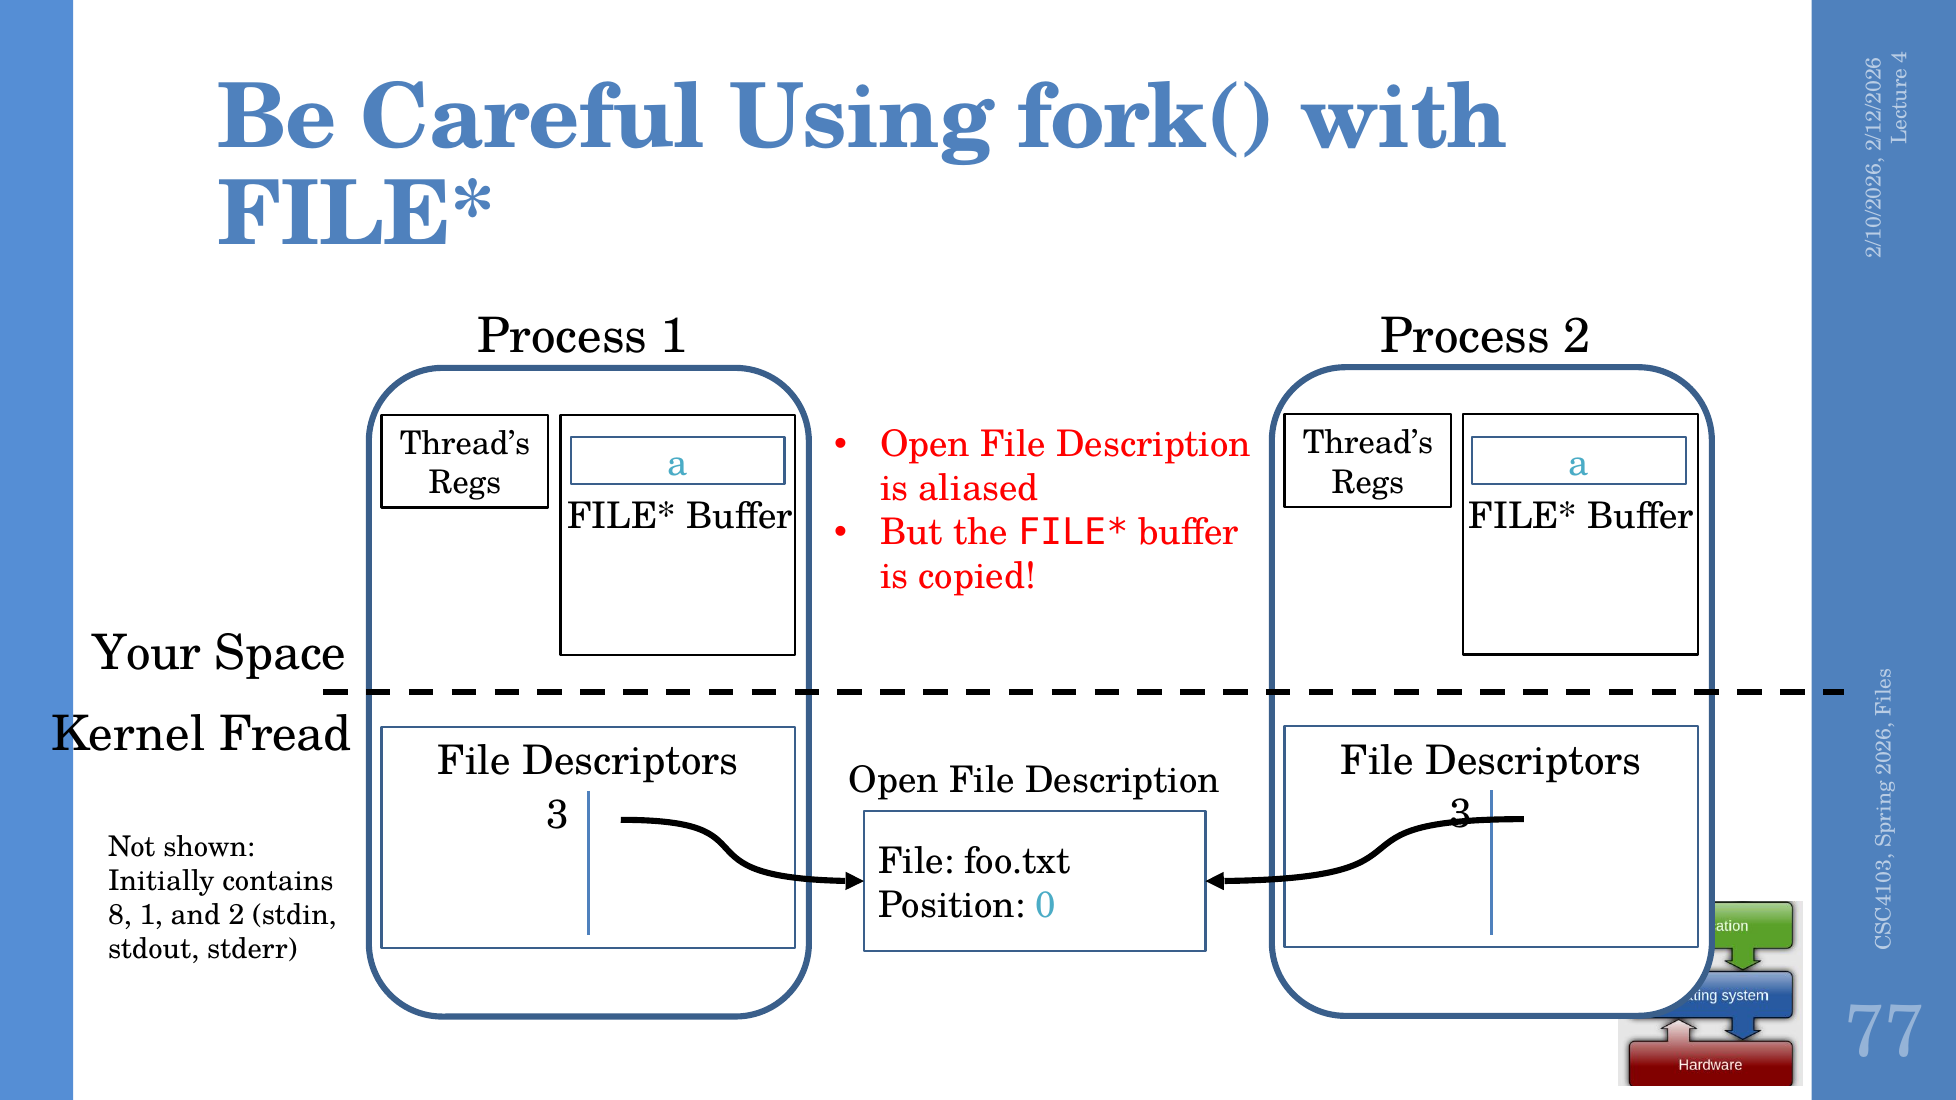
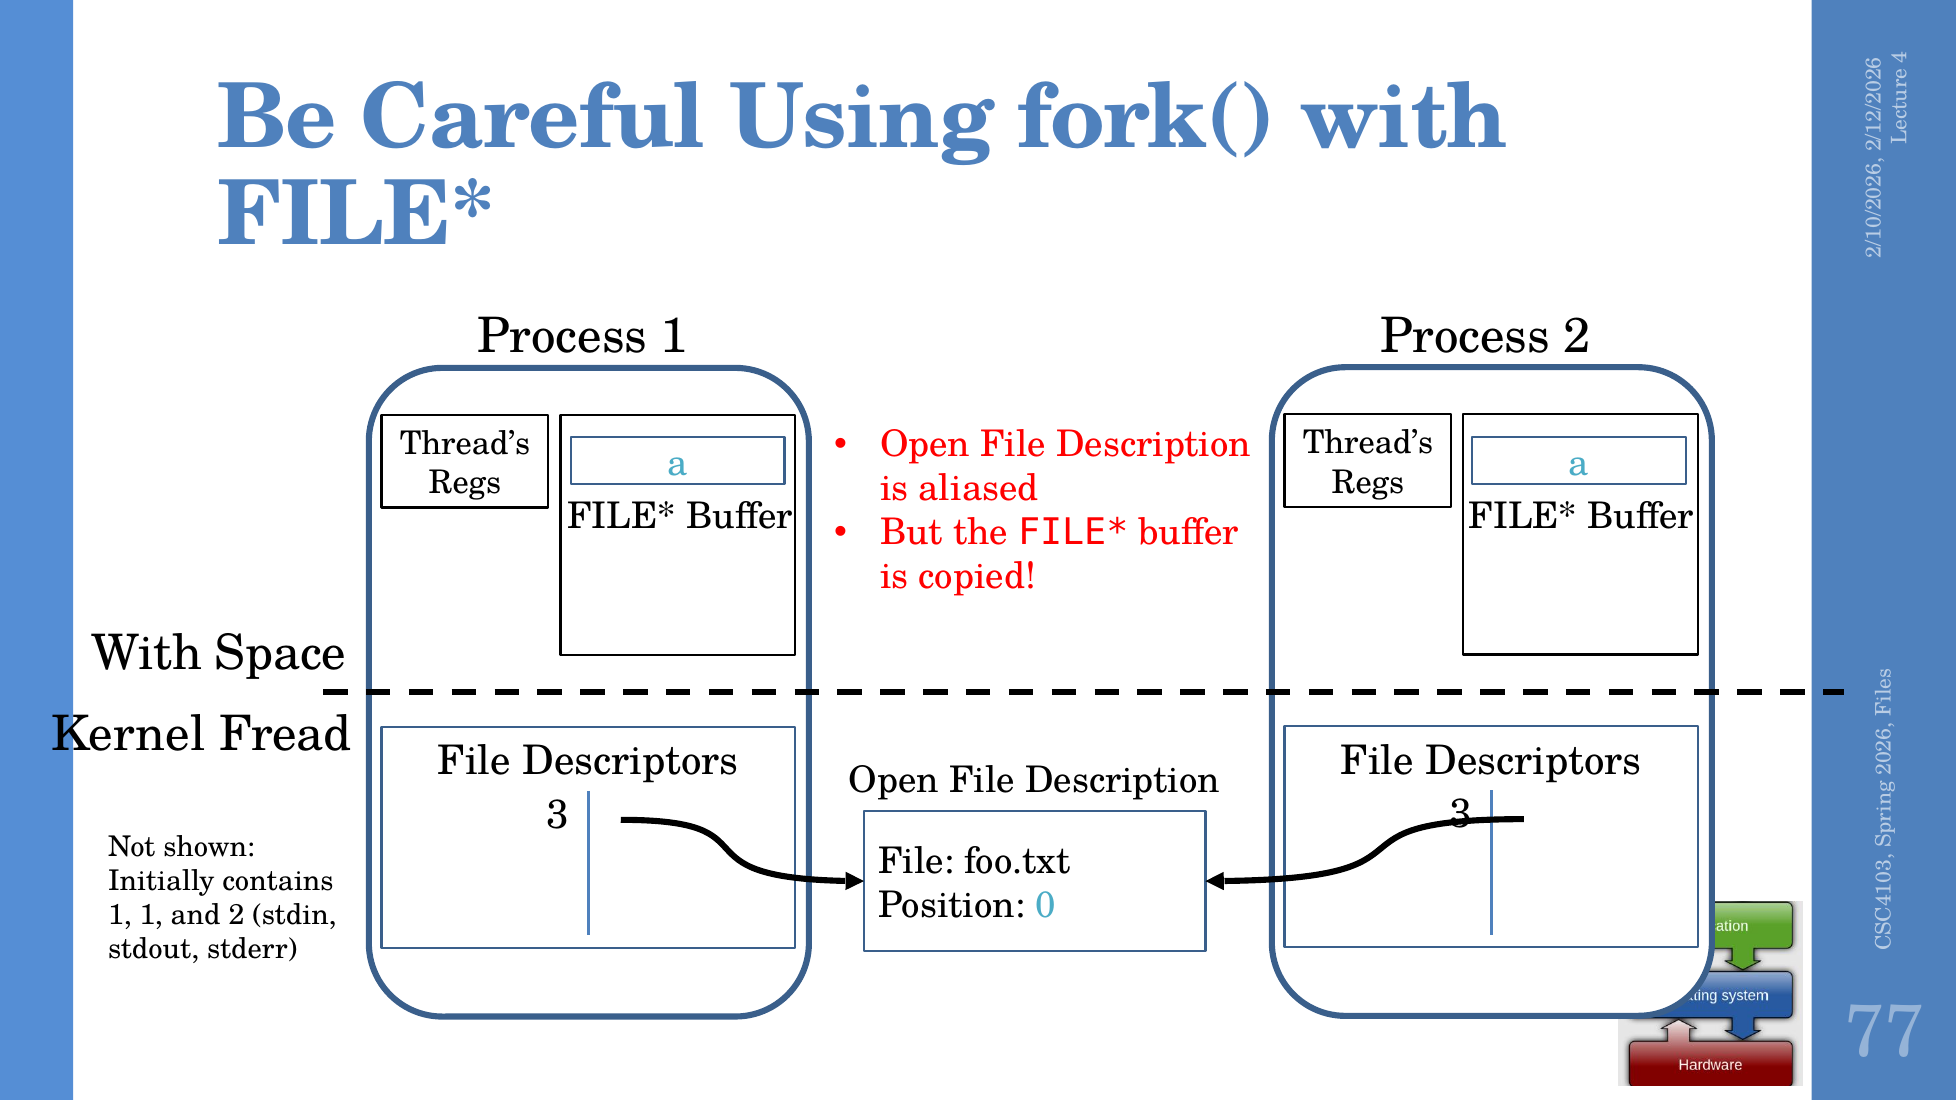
Your: Your -> With (147, 654)
8: 8 -> 1 (120, 915)
